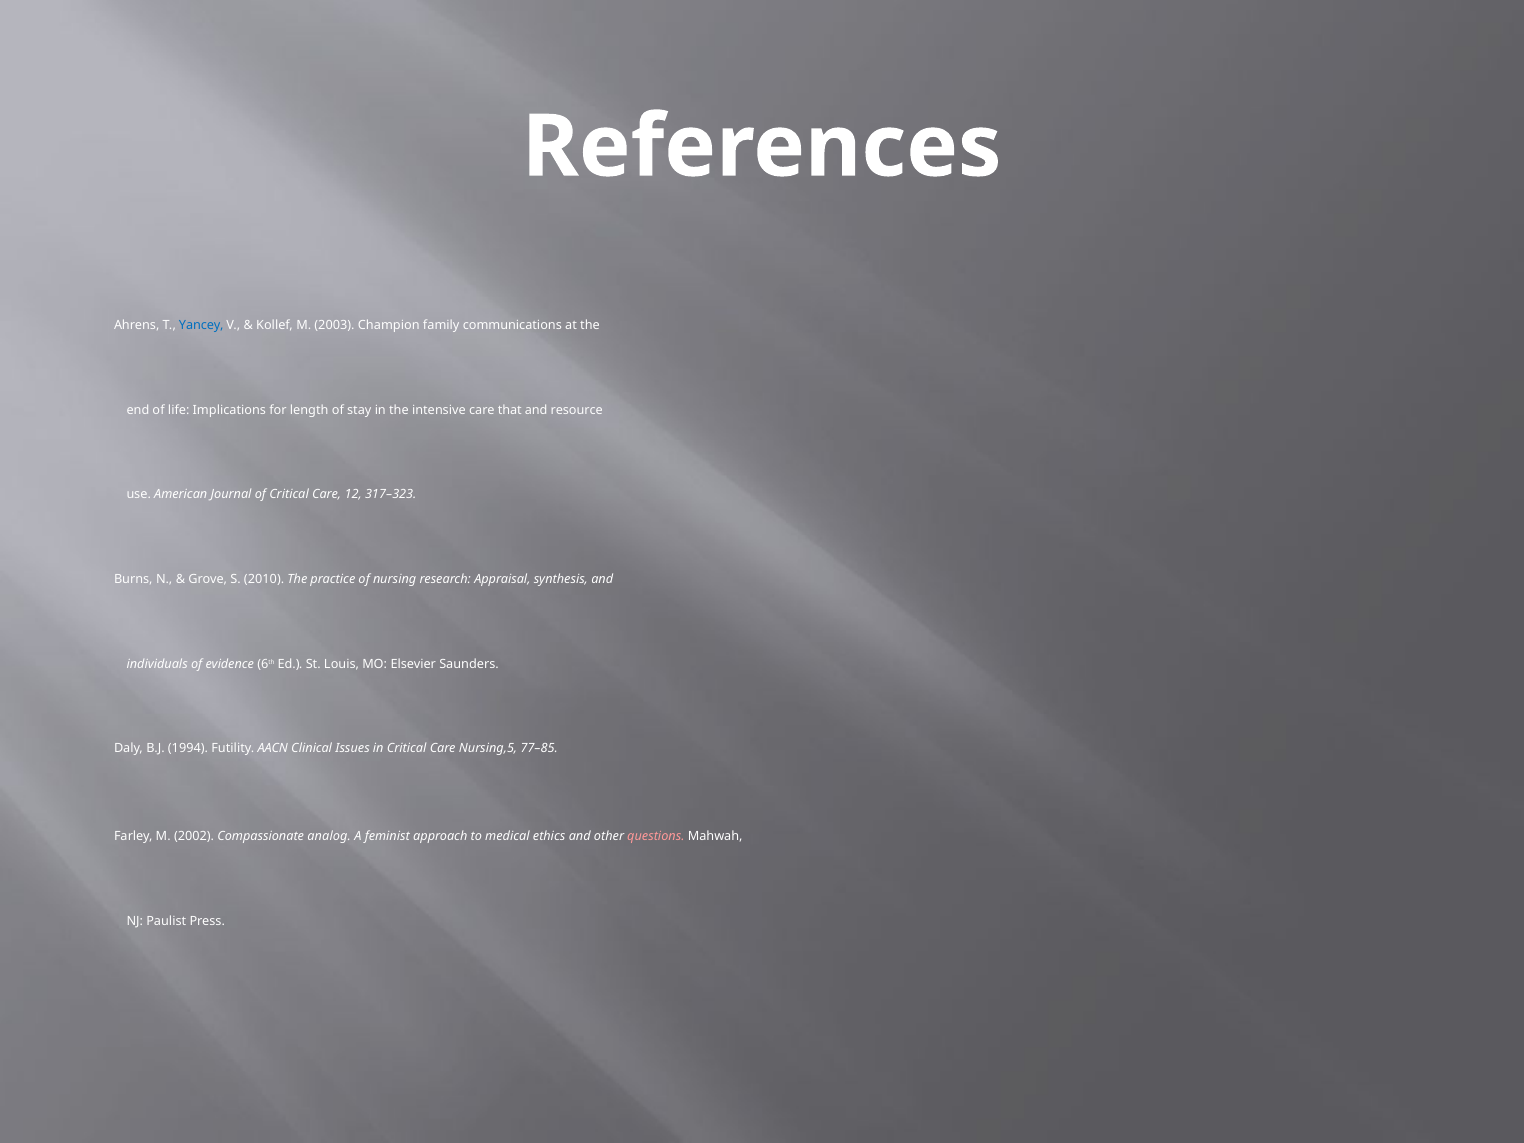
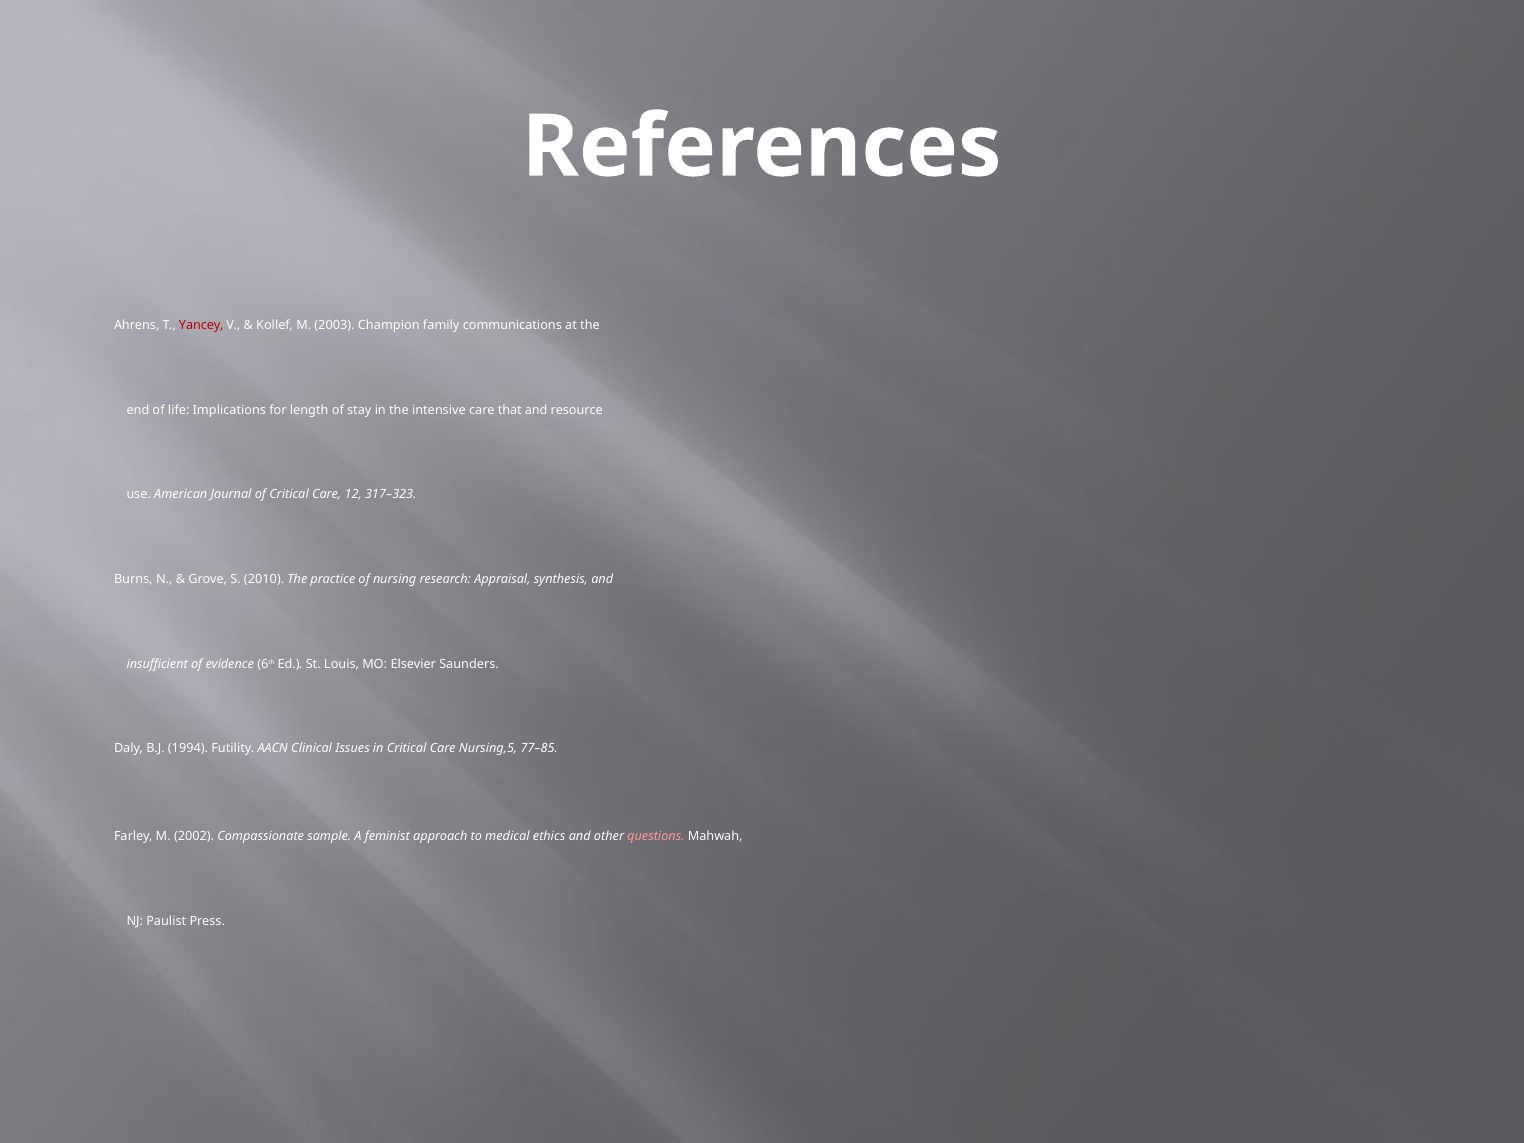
Yancey colour: blue -> red (201, 325)
individuals: individuals -> insufficient (157, 664)
analog: analog -> sample (329, 837)
